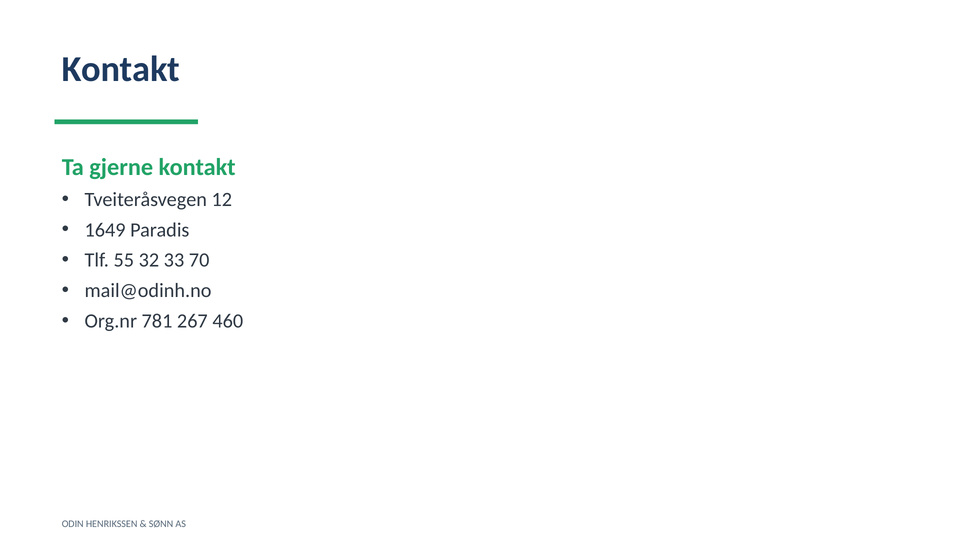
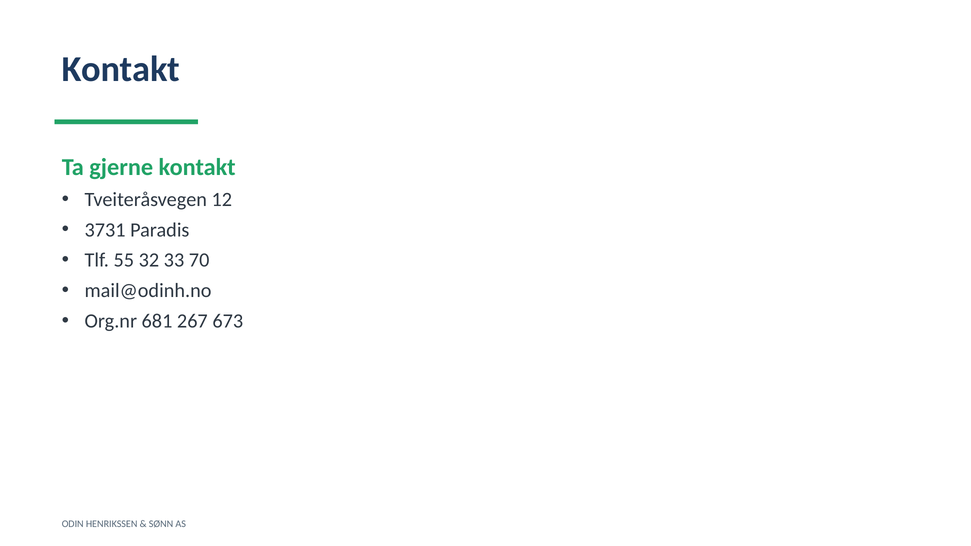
1649: 1649 -> 3731 (105, 230)
781: 781 -> 681 (157, 321)
460: 460 -> 673 (228, 321)
